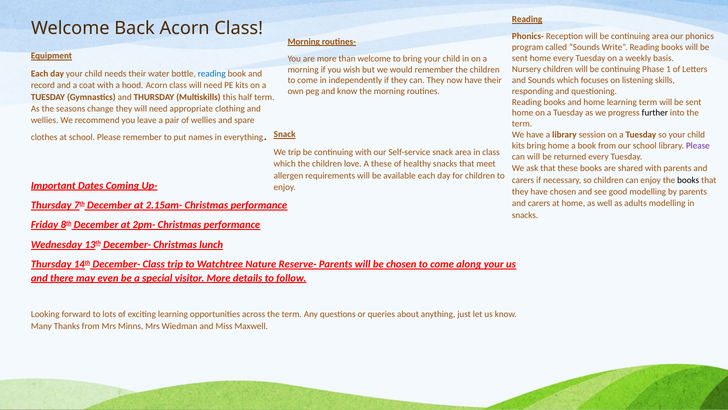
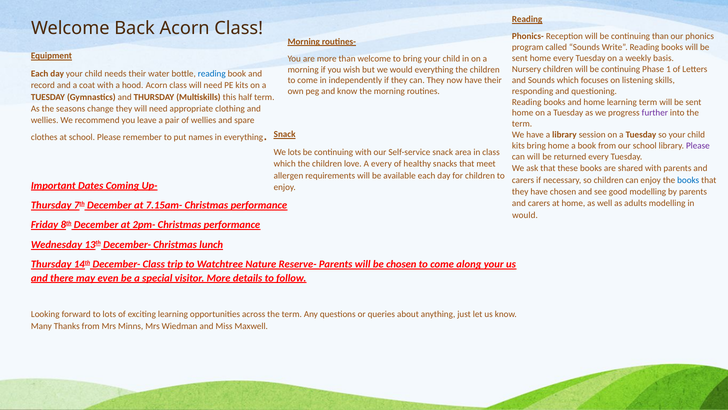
continuing area: area -> than (660, 36)
would remember: remember -> everything (434, 69)
further colour: black -> purple (655, 113)
We trip: trip -> lots (294, 152)
A these: these -> every (381, 164)
books colour: black -> blue (688, 180)
2.15am-: 2.15am- -> 7.15am- (164, 205)
snacks: snacks -> would (525, 215)
